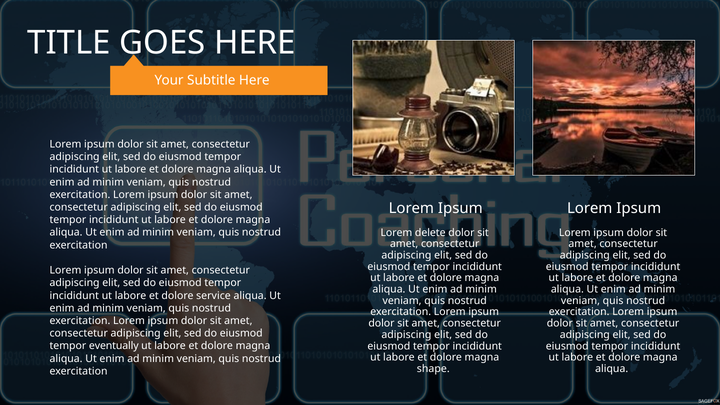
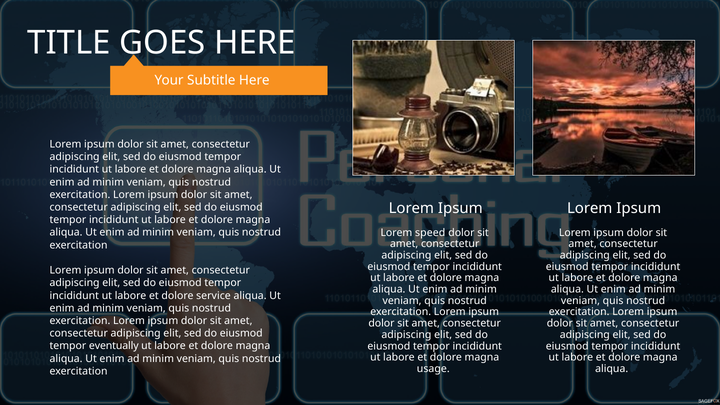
delete: delete -> speed (430, 233)
shape: shape -> usage (433, 369)
